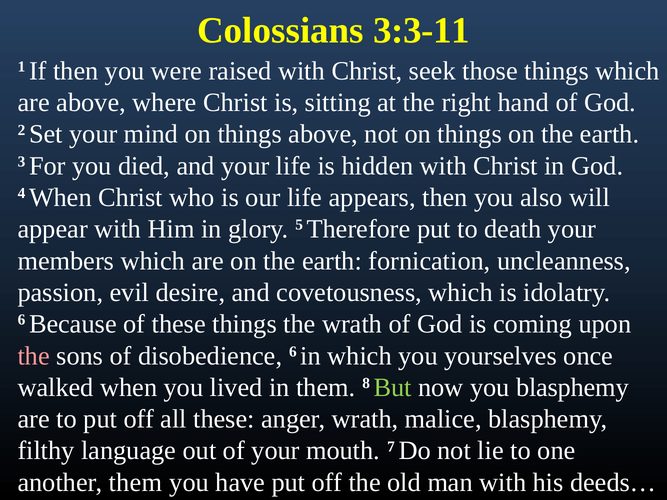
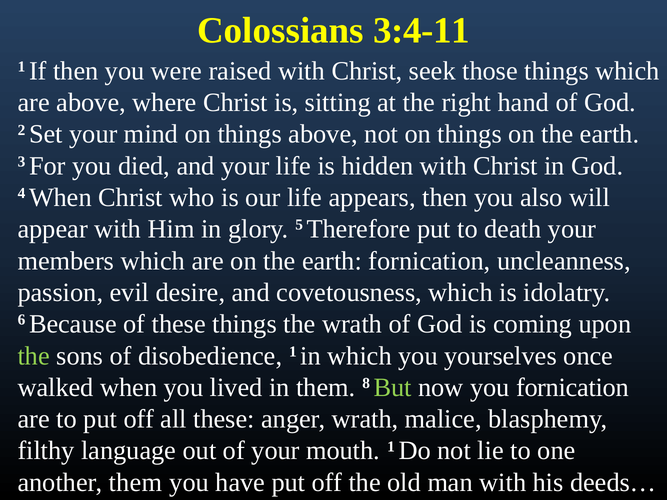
3:3-11: 3:3-11 -> 3:4-11 (422, 30)
the colour: pink -> light green (34, 356)
disobedience 6: 6 -> 1 (293, 352)
you blasphemy: blasphemy -> fornication (573, 388)
mouth 7: 7 -> 1 (391, 447)
